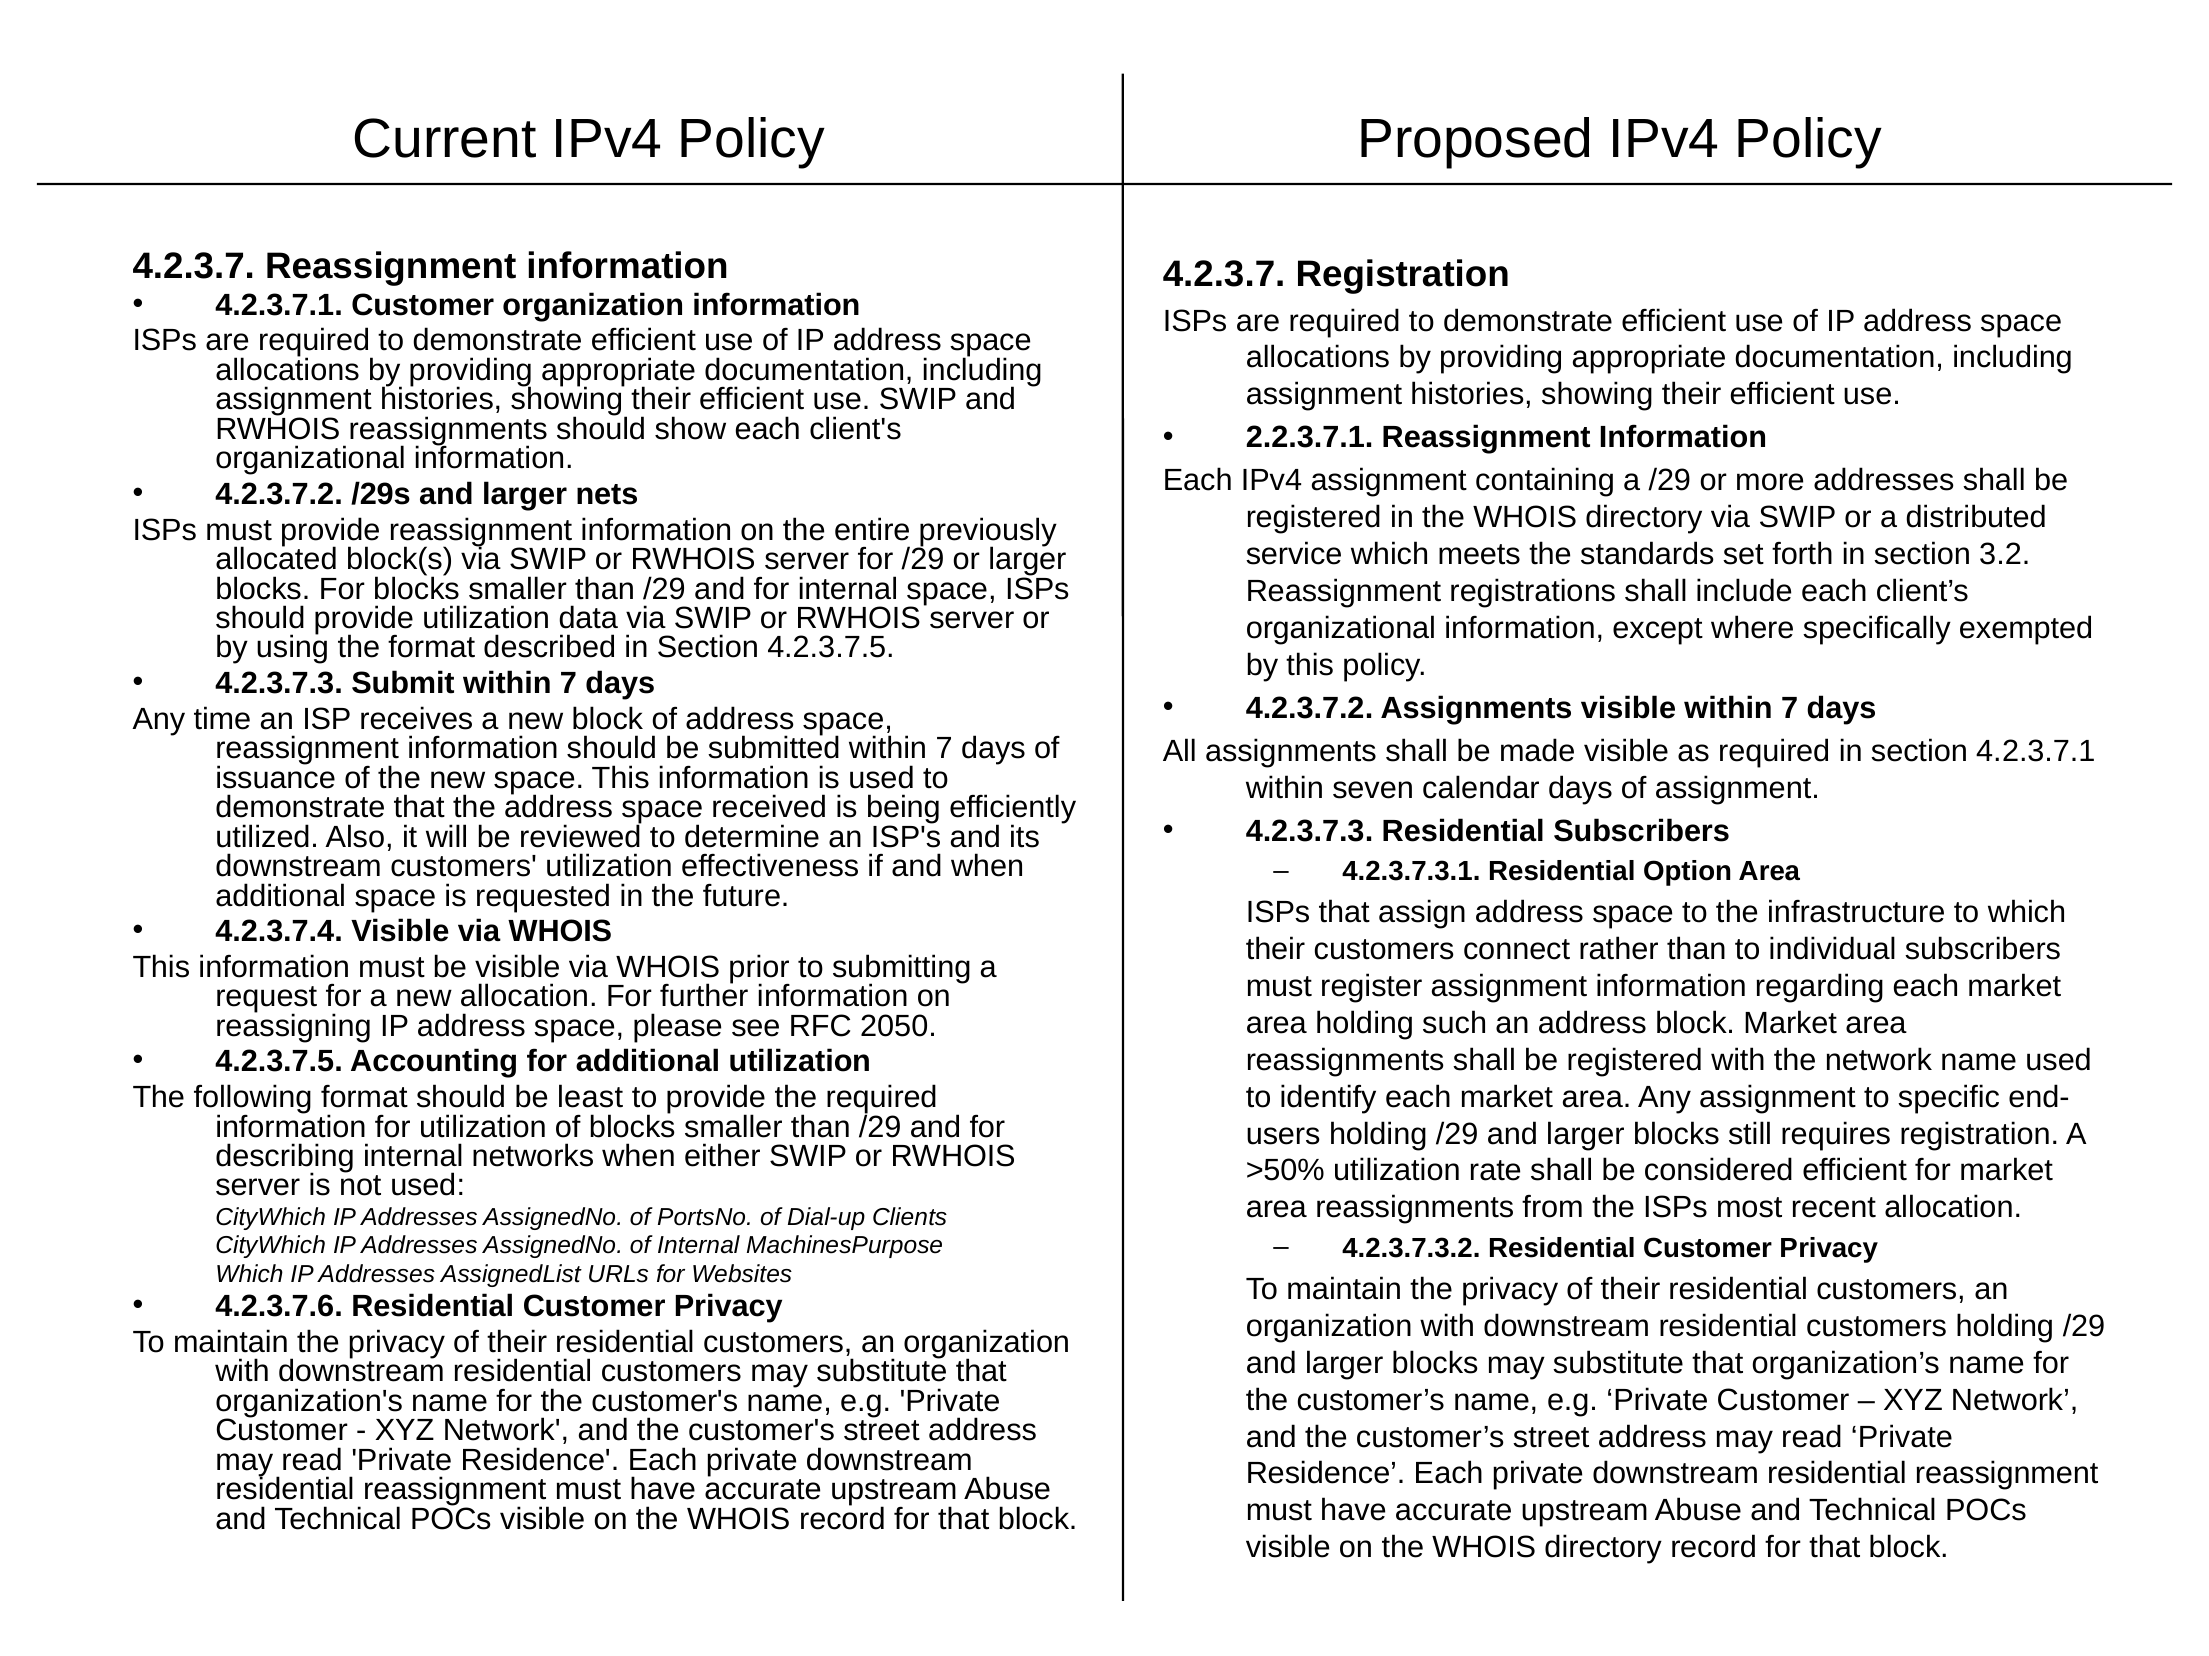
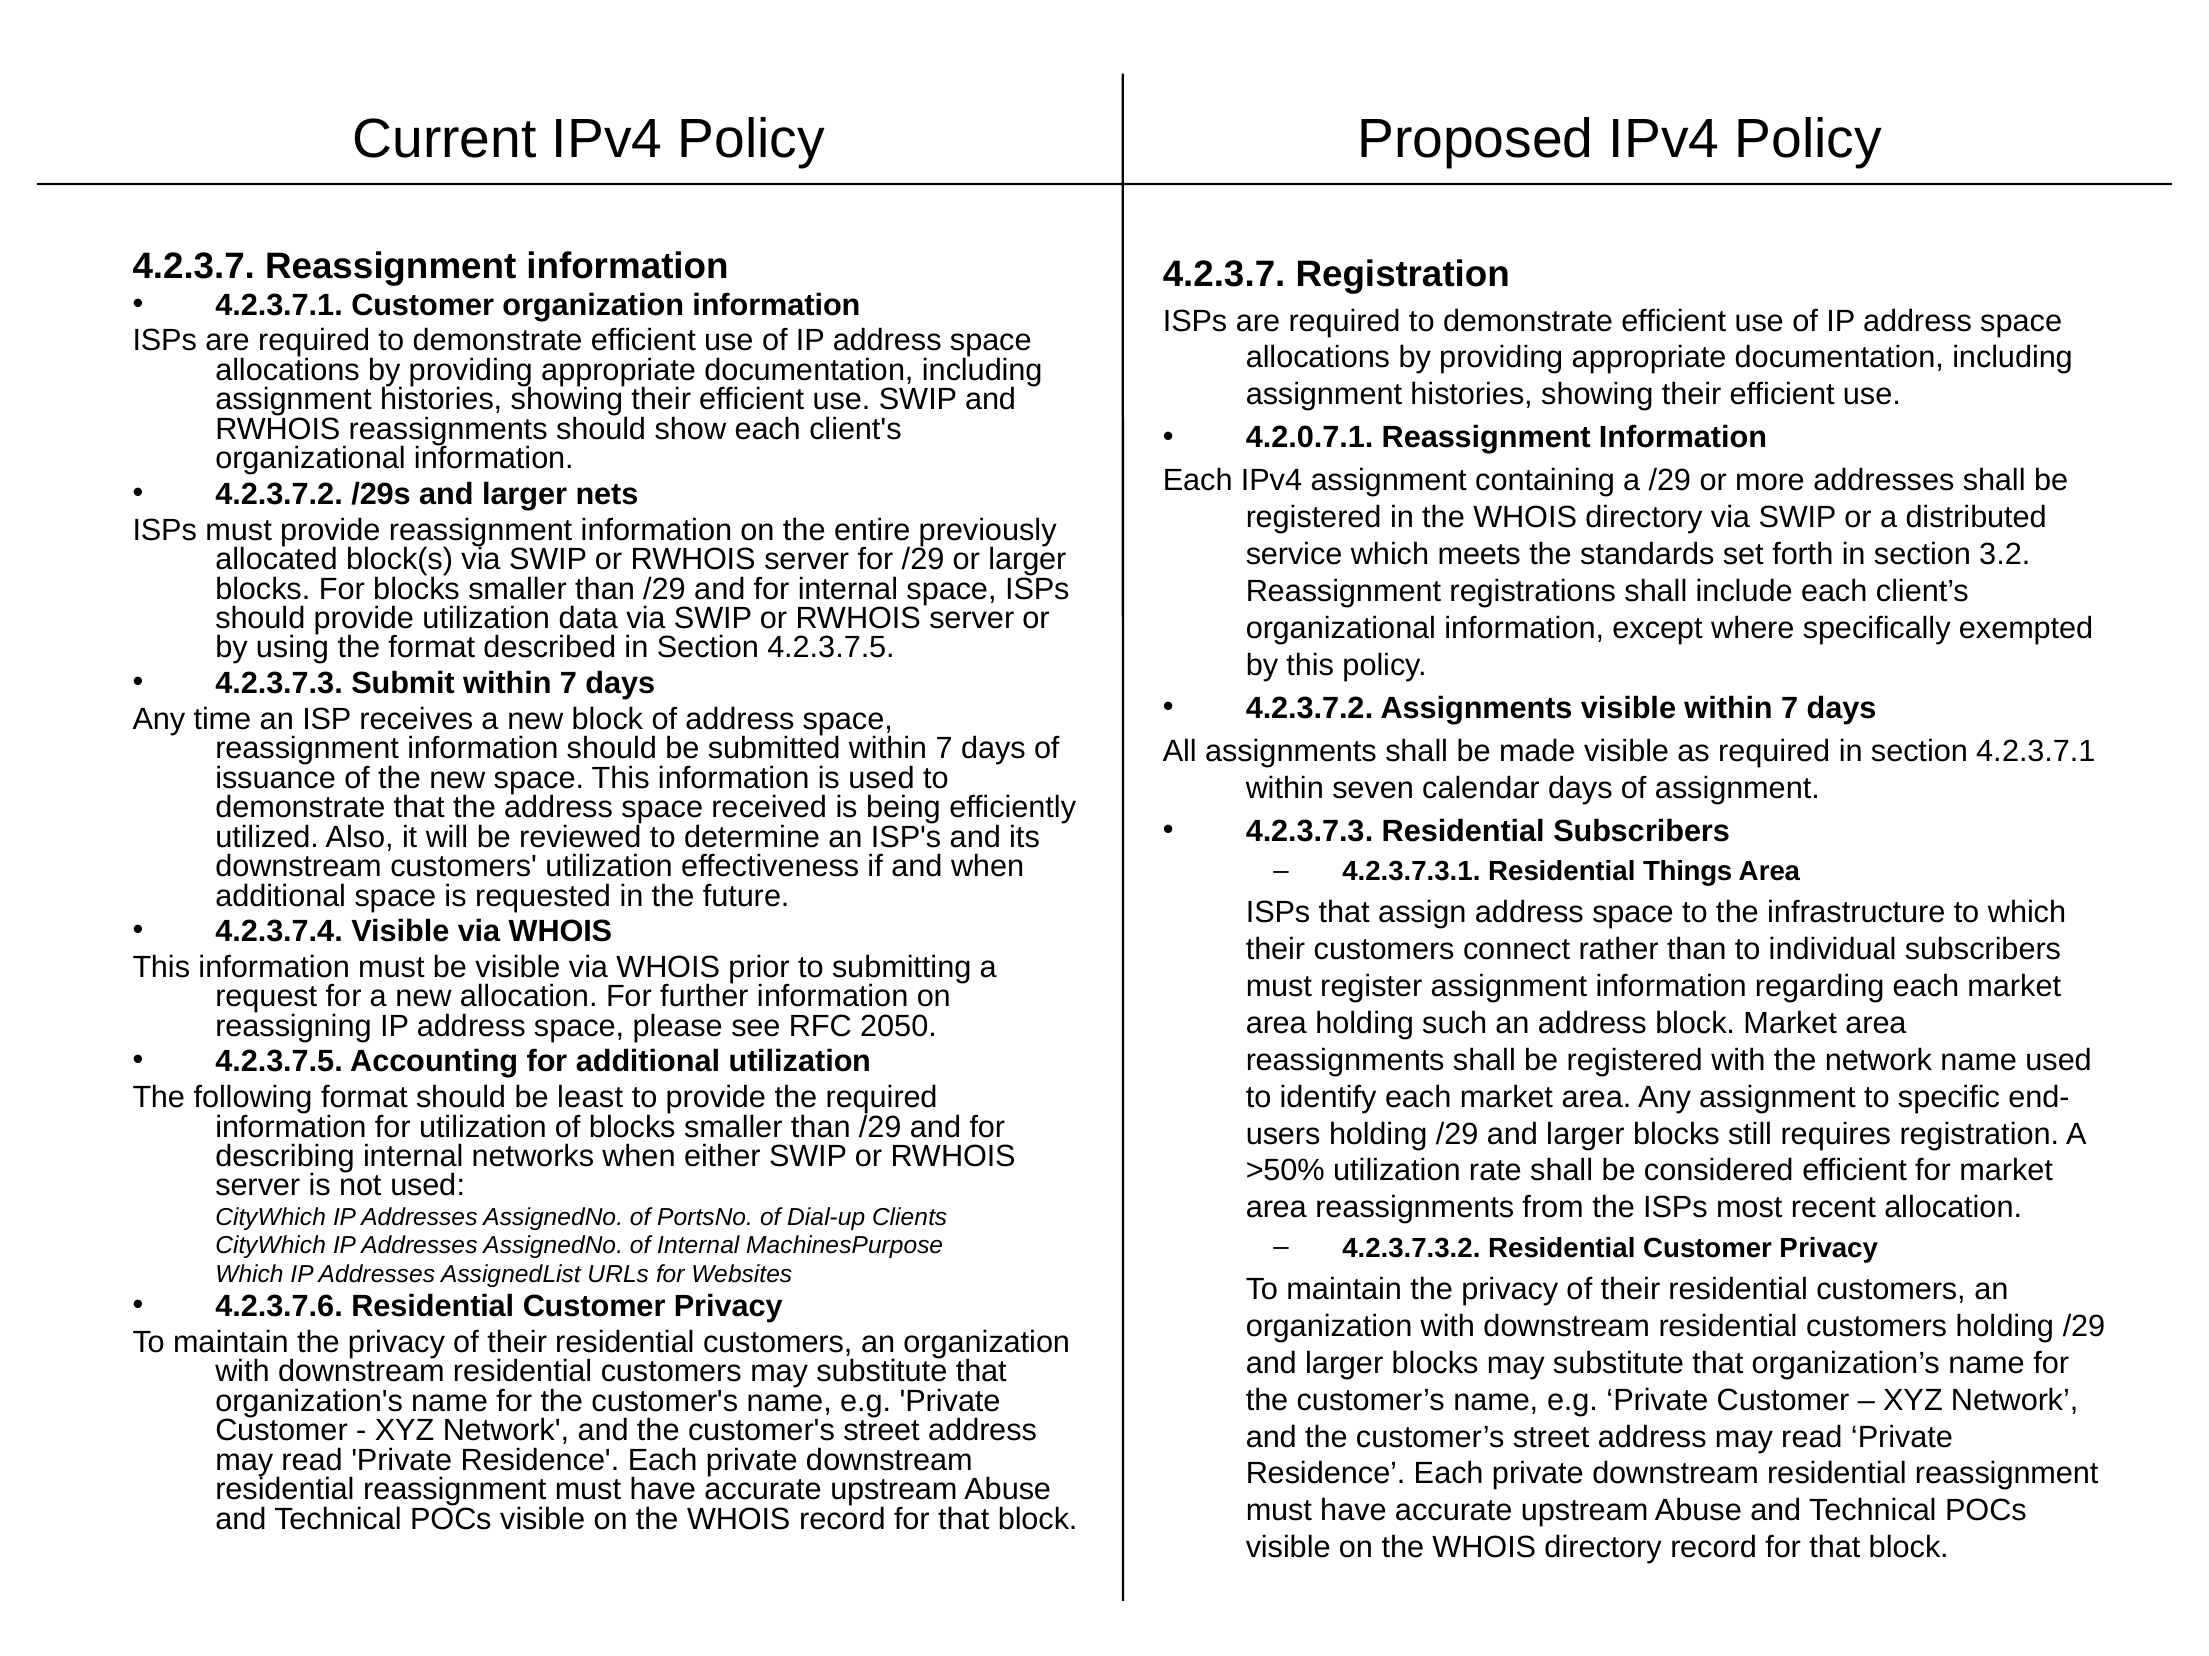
2.2.3.7.1: 2.2.3.7.1 -> 4.2.0.7.1 (1310, 438)
Option: Option -> Things (1688, 872)
